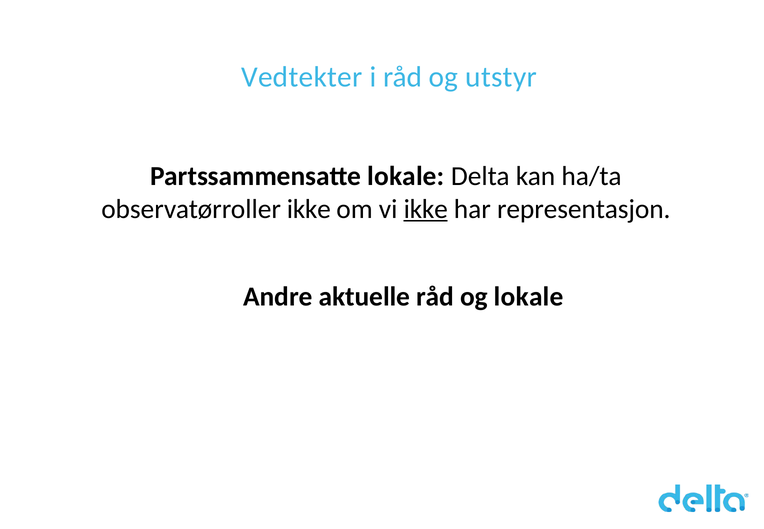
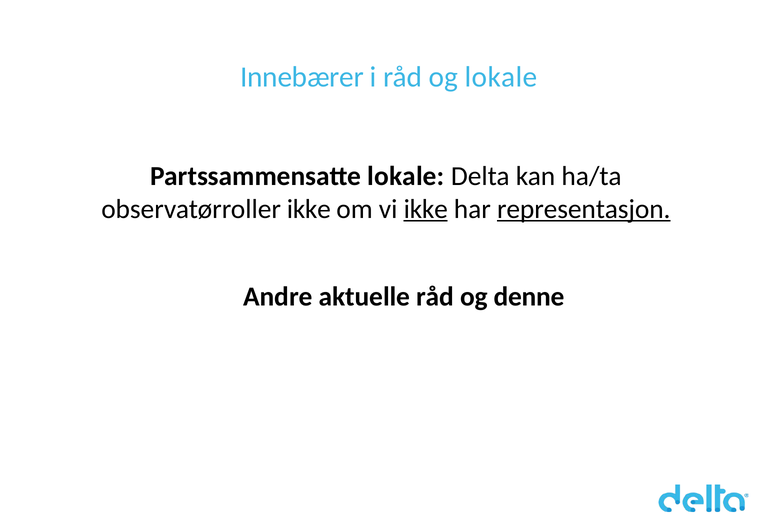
Vedtekter: Vedtekter -> Innebærer (302, 77)
og utstyr: utstyr -> lokale (501, 77)
representasjon underline: none -> present (584, 209)
og lokale: lokale -> denne (529, 297)
